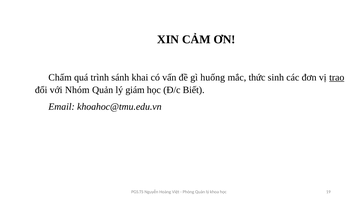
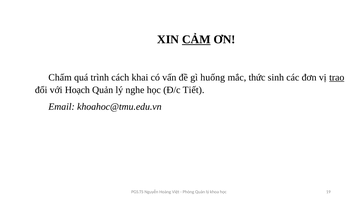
CẢM underline: none -> present (196, 40)
sánh: sánh -> cách (120, 78)
Nhóm: Nhóm -> Hoạch (77, 90)
giám: giám -> nghe (135, 90)
Biết: Biết -> Tiết (194, 90)
